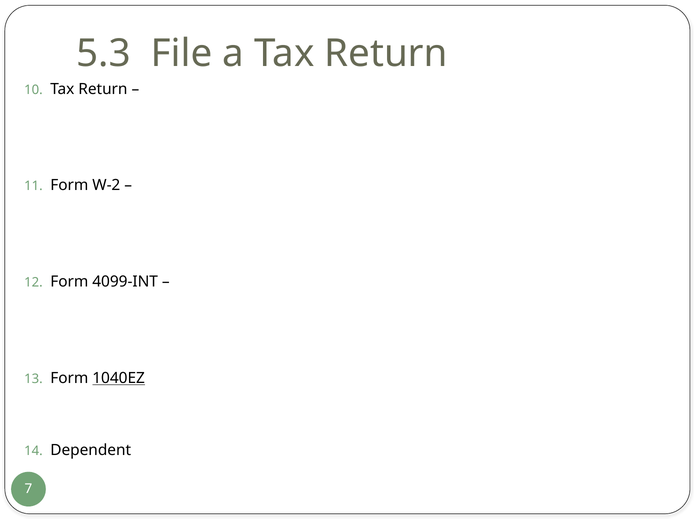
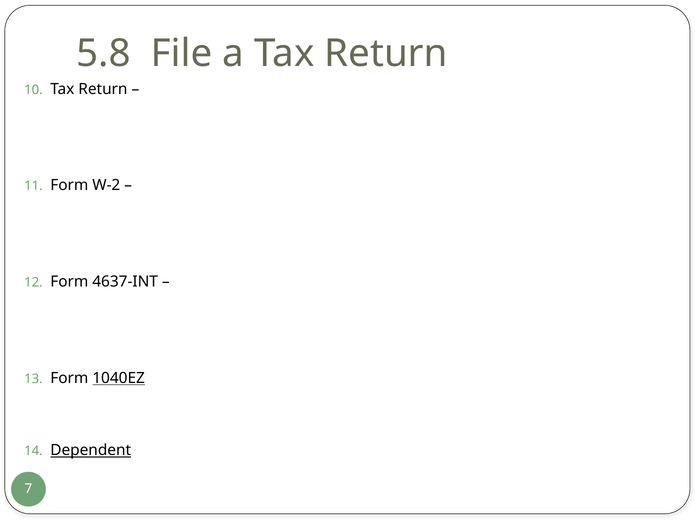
5.3: 5.3 -> 5.8 (104, 54)
4099-INT: 4099-INT -> 4637-INT (125, 282)
Dependent underline: none -> present (91, 451)
